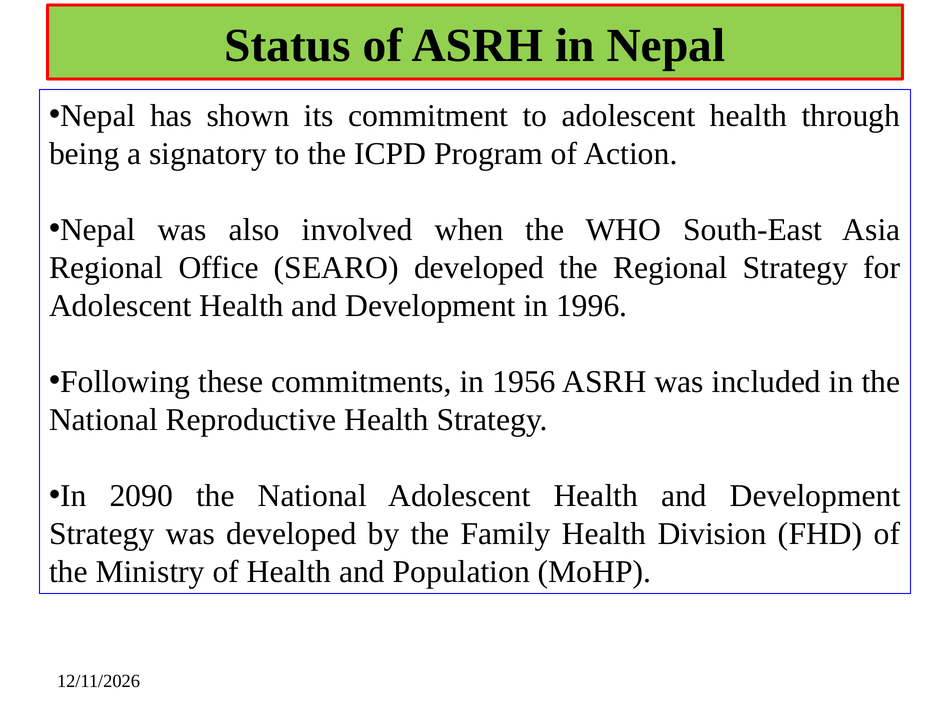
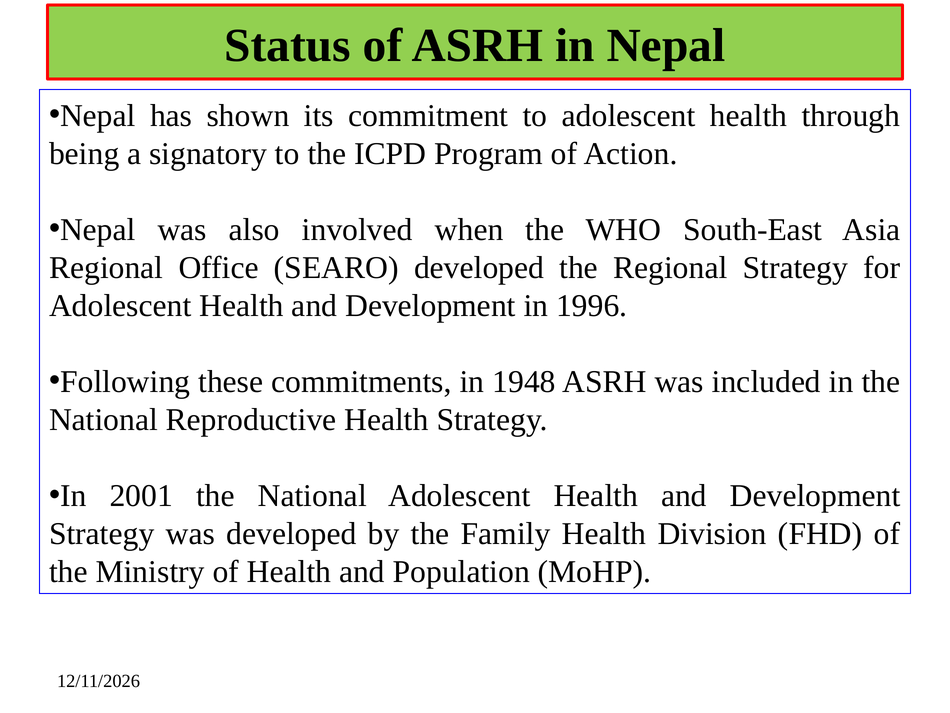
1956: 1956 -> 1948 (524, 381)
2090: 2090 -> 2001 (141, 495)
